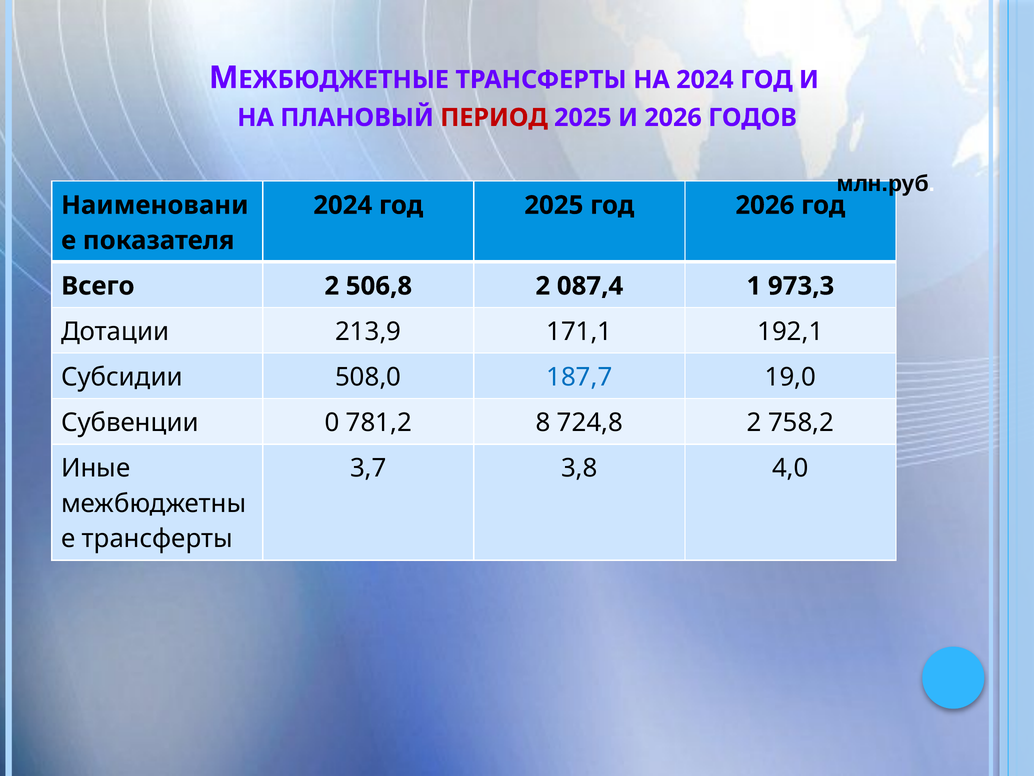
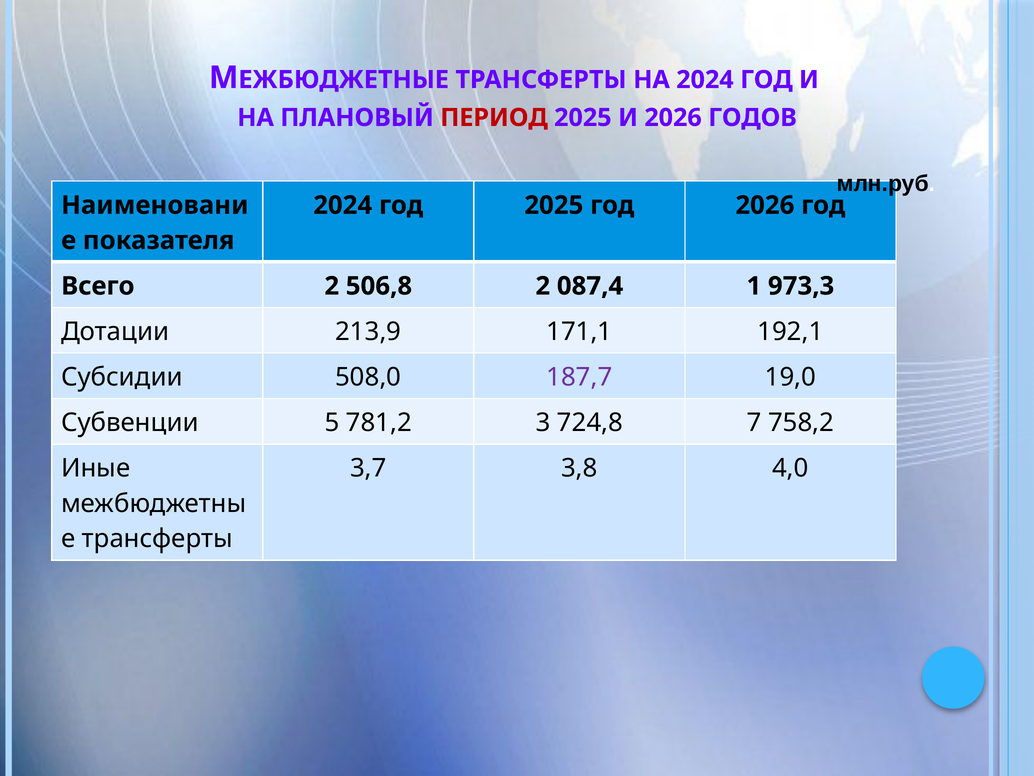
187,7 colour: blue -> purple (579, 377)
0: 0 -> 5 (332, 423)
8: 8 -> 3 (543, 423)
724,8 2: 2 -> 7 (754, 423)
